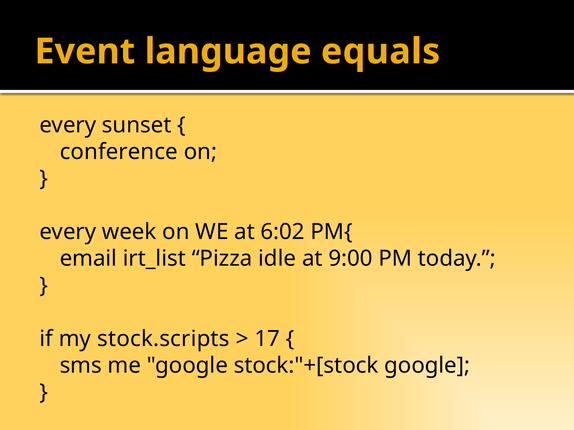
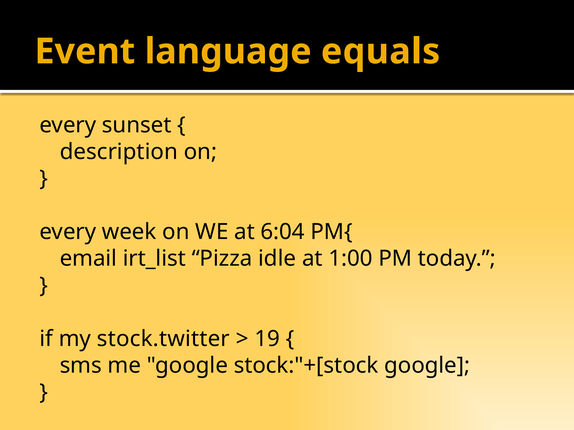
conference: conference -> description (119, 152)
6:02: 6:02 -> 6:04 (283, 232)
9:00: 9:00 -> 1:00 (350, 259)
stock.scripts: stock.scripts -> stock.twitter (163, 339)
17: 17 -> 19 (267, 339)
